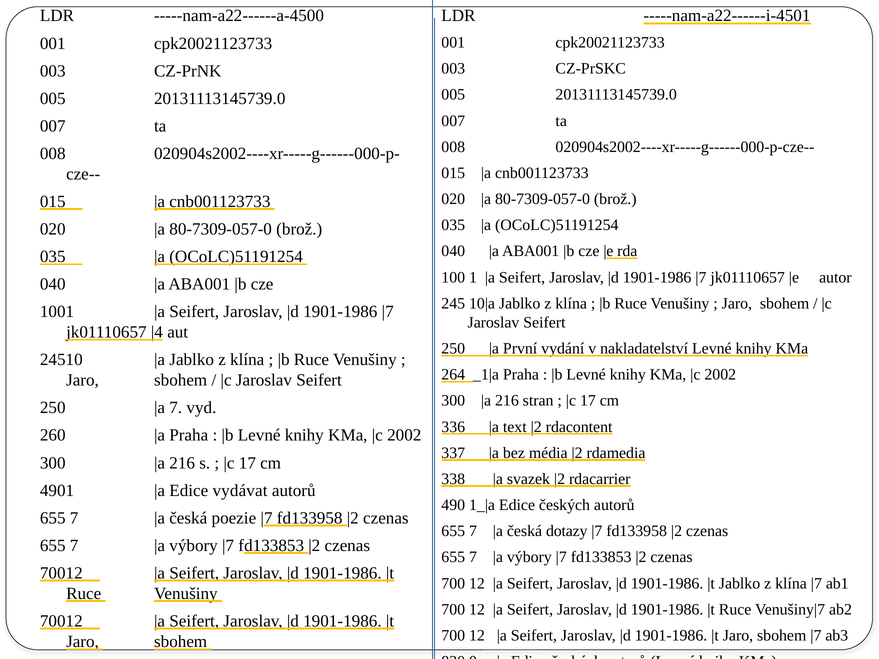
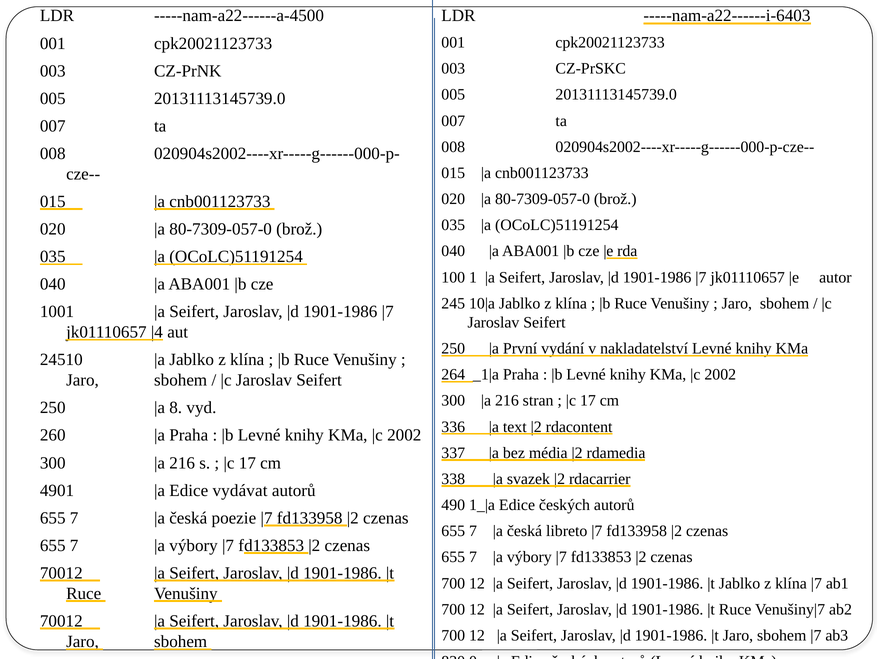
-----nam-a22------i-4501: -----nam-a22------i-4501 -> -----nam-a22------i-6403 (727, 16)
7: 7 -> 8 (176, 408)
dotazy: dotazy -> libreto (567, 531)
